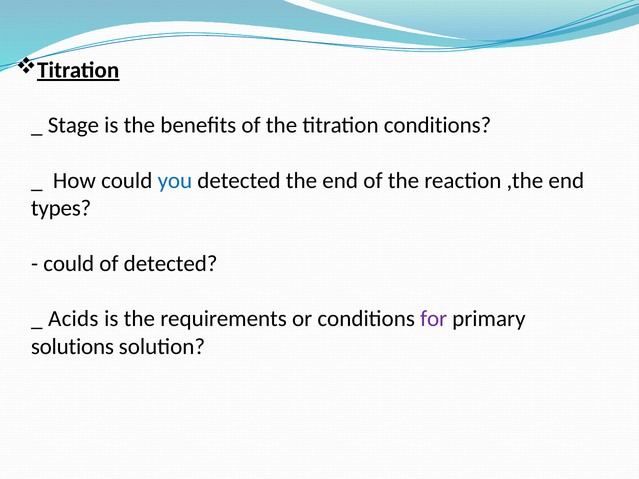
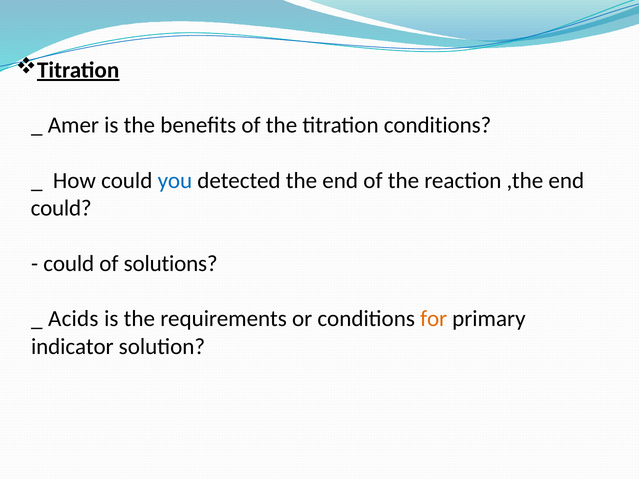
Stage: Stage -> Amer (73, 125)
types: types -> could (61, 208)
of detected: detected -> solutions (171, 264)
for colour: purple -> orange (434, 319)
solutions: solutions -> indicator (72, 347)
